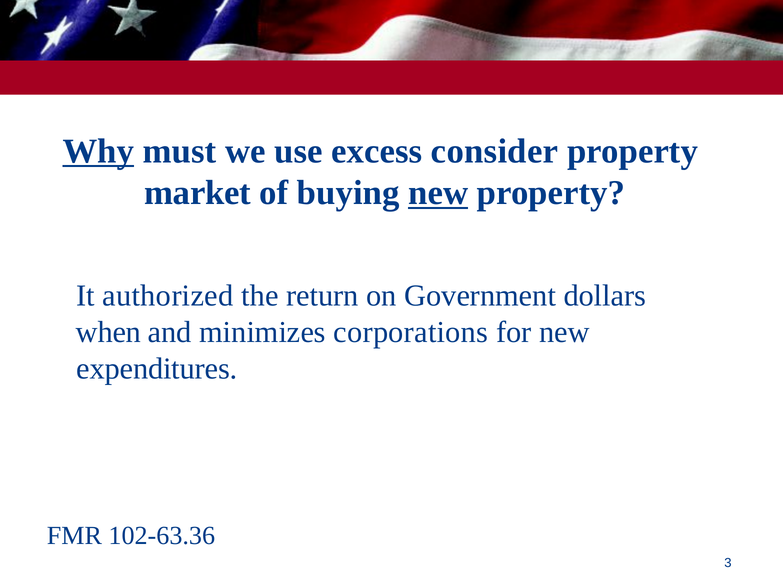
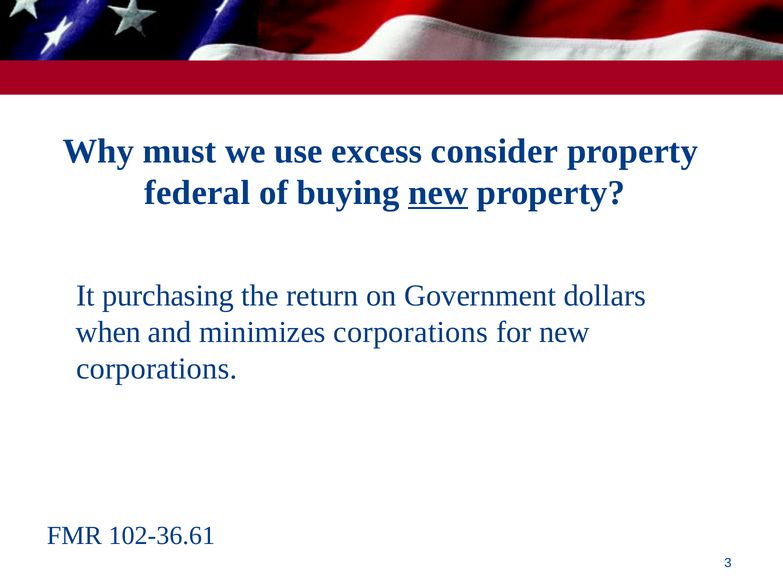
Why underline: present -> none (98, 151)
market: market -> federal (197, 193)
authorized: authorized -> purchasing (168, 296)
expenditures: expenditures -> corporations (157, 369)
102-63.36: 102-63.36 -> 102-36.61 (162, 536)
